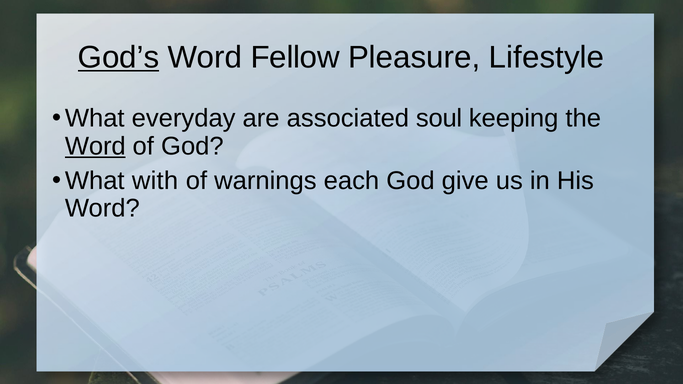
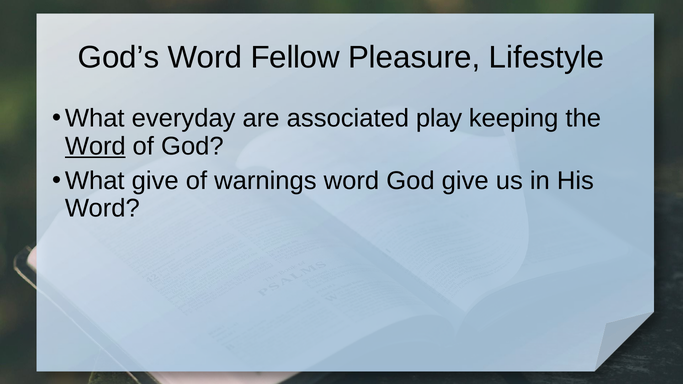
God’s underline: present -> none (119, 57)
soul: soul -> play (439, 119)
What with: with -> give (155, 181)
warnings each: each -> word (351, 181)
